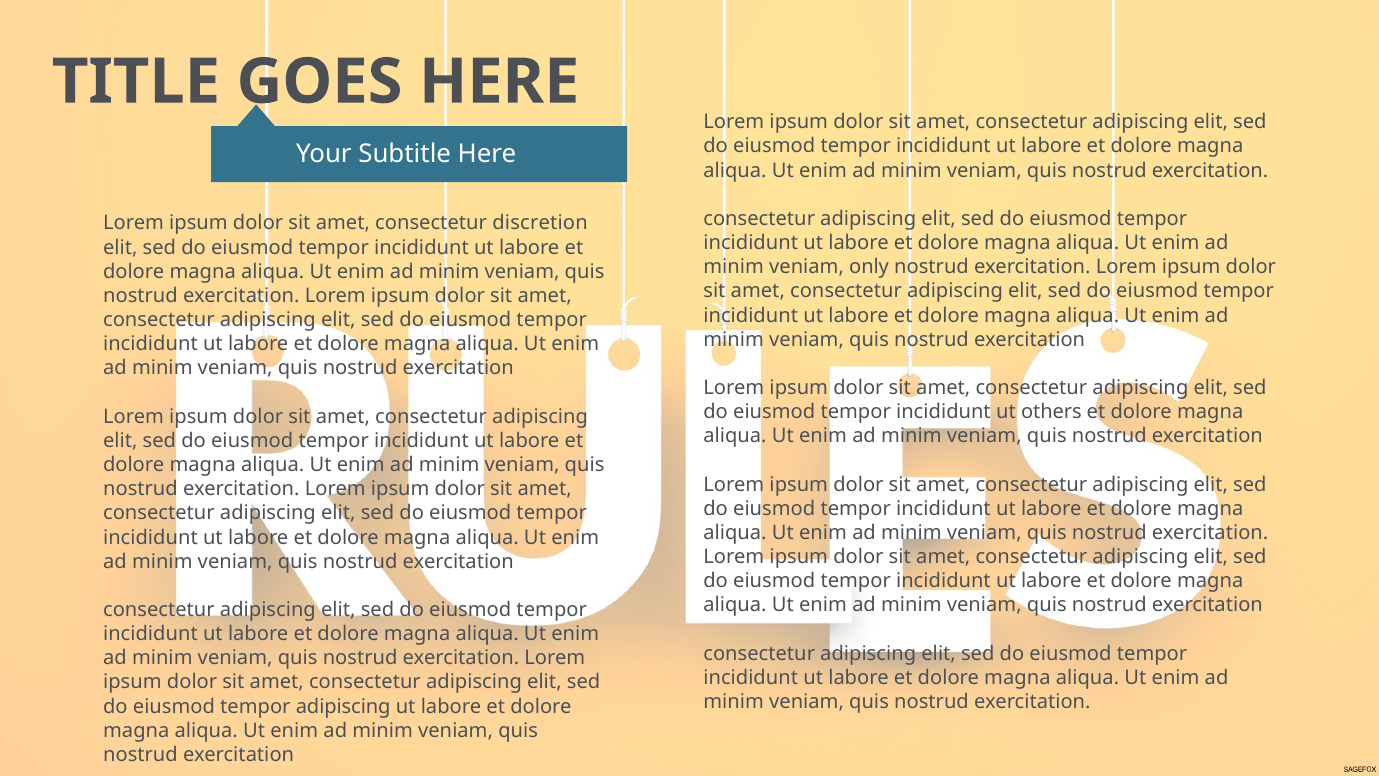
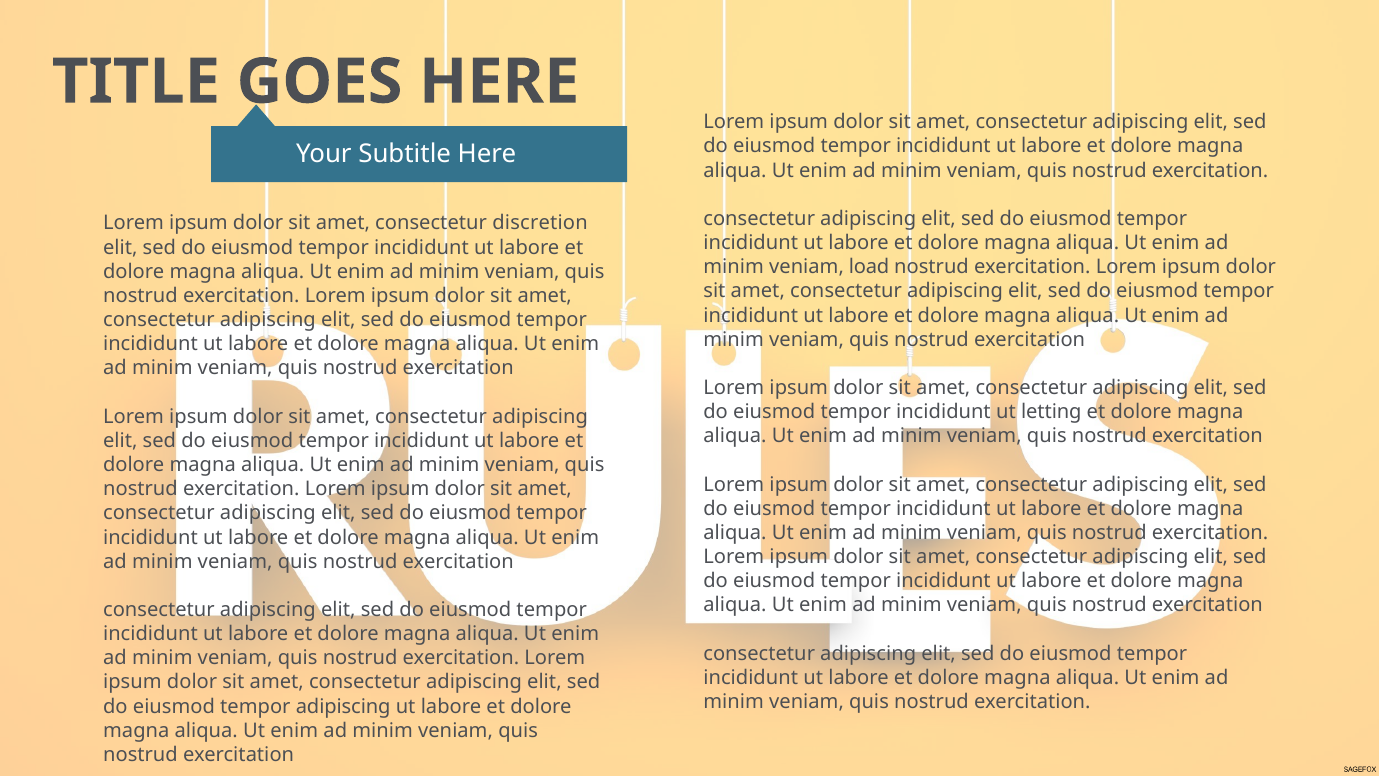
only: only -> load (869, 267)
others: others -> letting (1051, 412)
